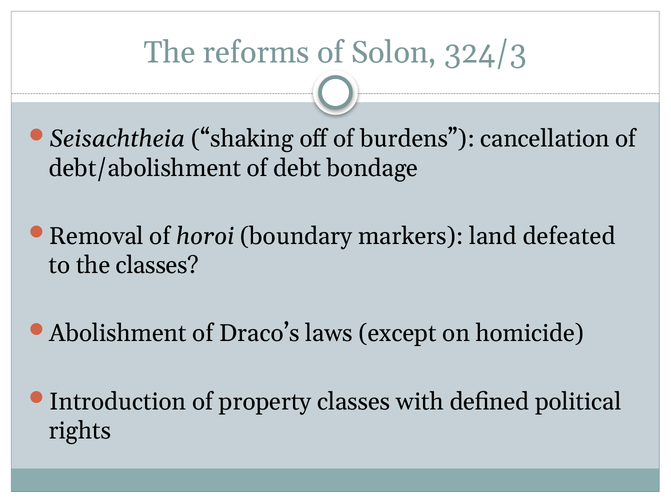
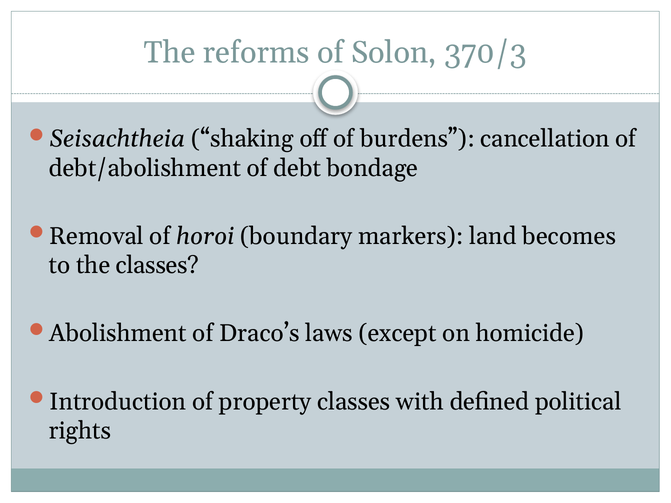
324/3: 324/3 -> 370/3 (485, 53)
defeated: defeated -> becomes (569, 236)
